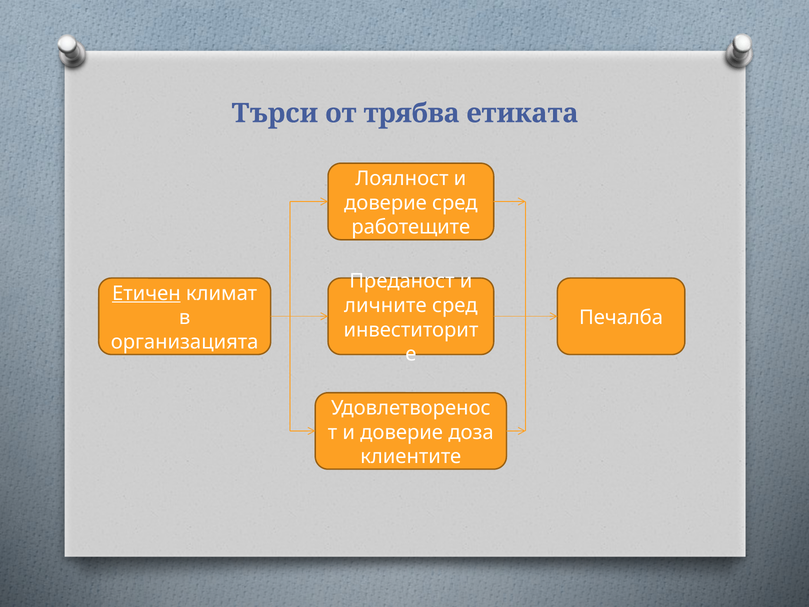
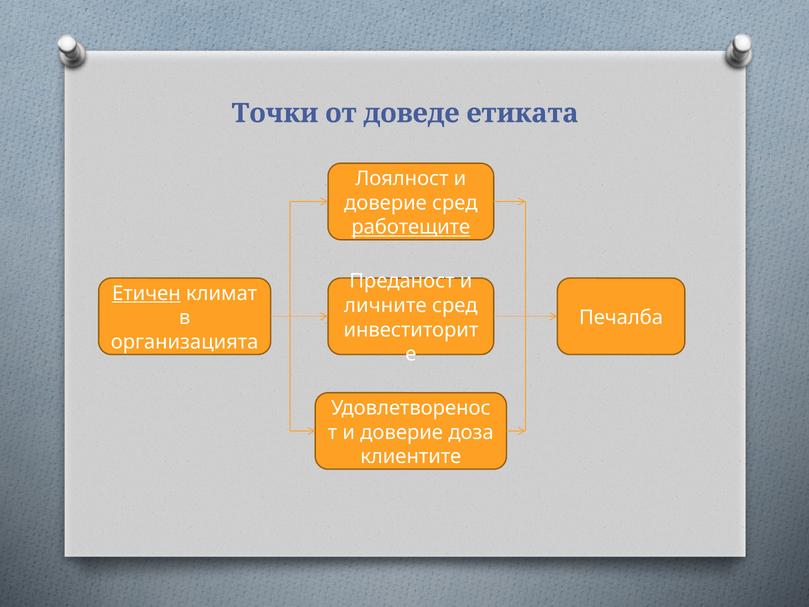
Търси: Търси -> Точки (275, 113)
трябва: трябва -> доведе (412, 113)
работещите underline: none -> present (411, 227)
